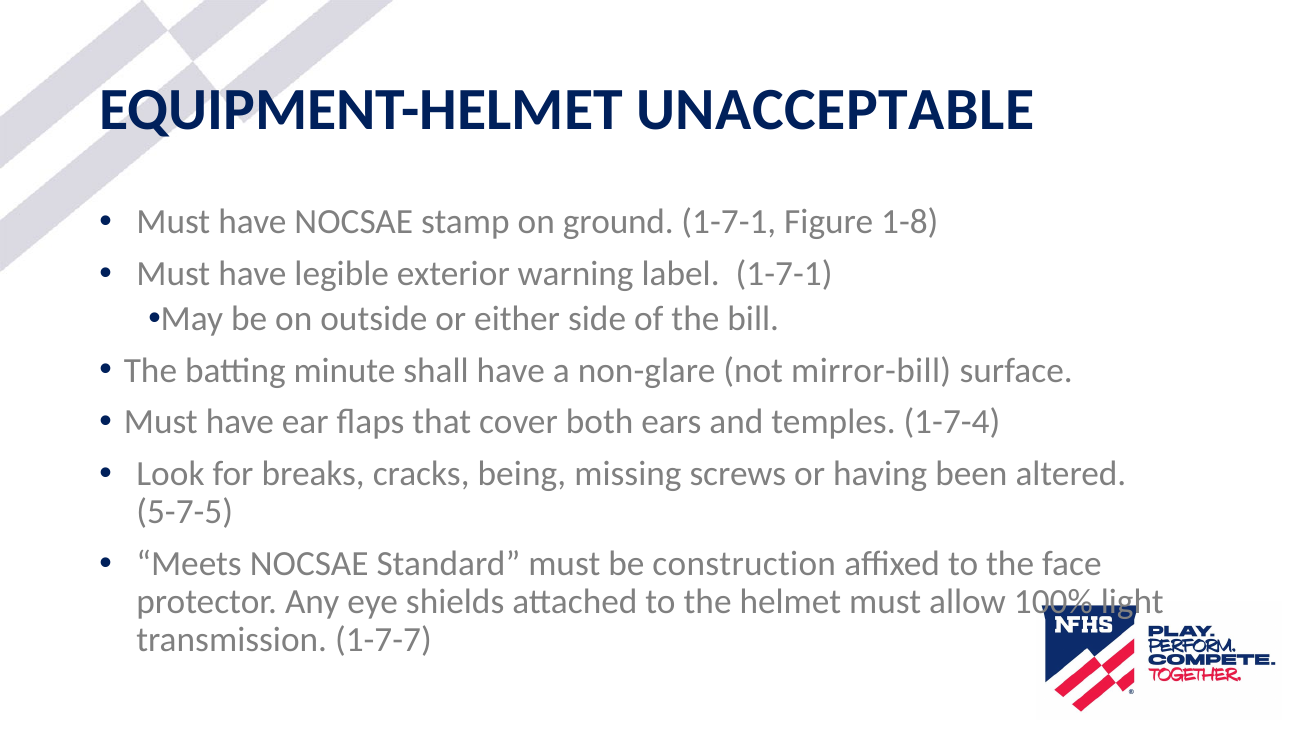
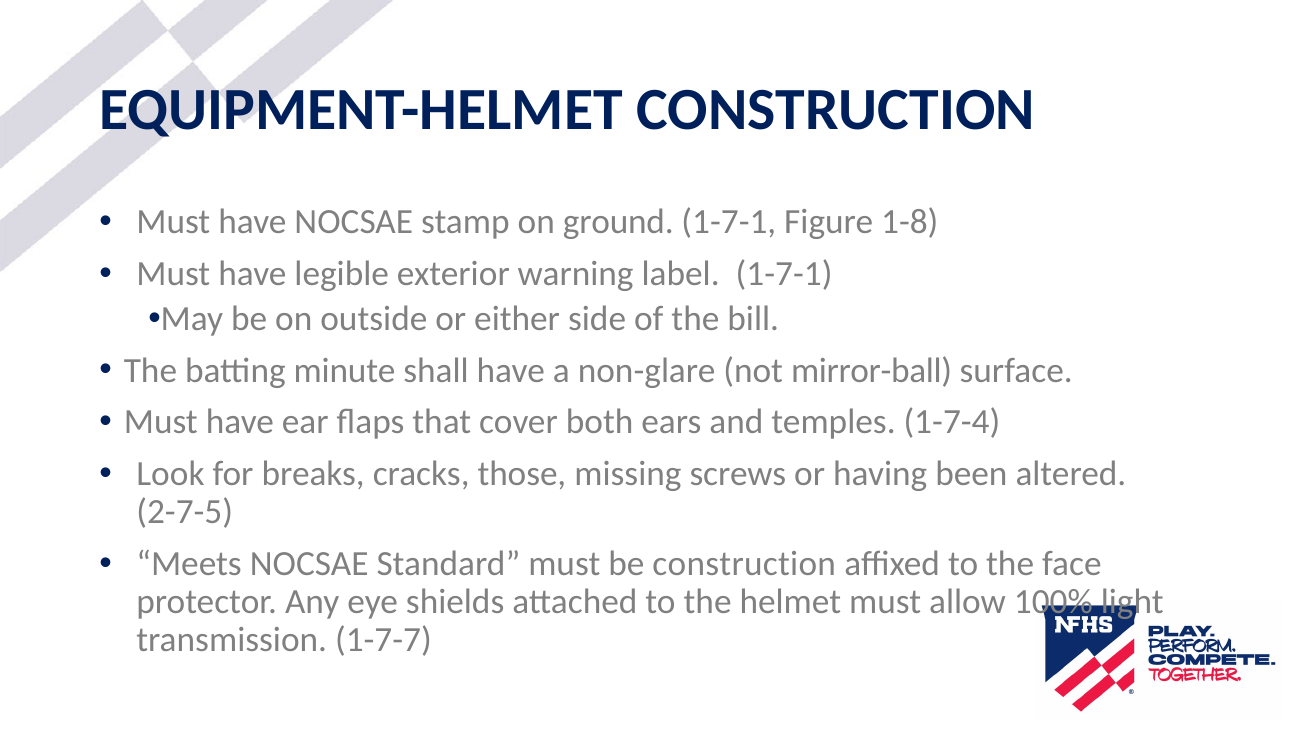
EQUIPMENT-HELMET UNACCEPTABLE: UNACCEPTABLE -> CONSTRUCTION (835, 110)
mirror-bill: mirror-bill -> mirror-ball (872, 370)
being: being -> those (522, 474)
5-7-5: 5-7-5 -> 2-7-5 (185, 512)
